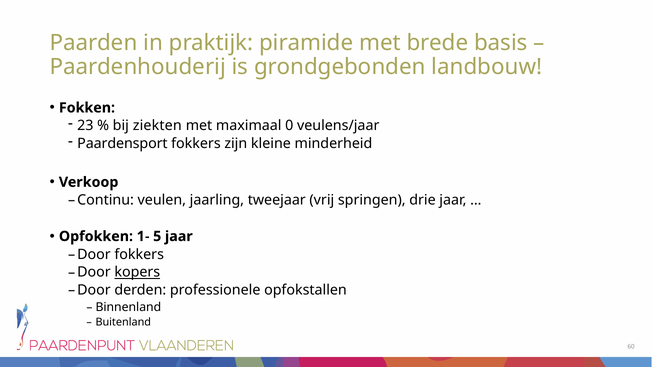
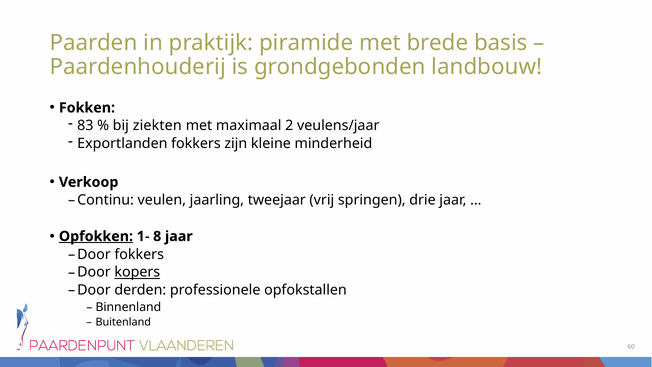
23: 23 -> 83 (85, 126)
0: 0 -> 2 (289, 126)
Paardensport: Paardensport -> Exportlanden (122, 144)
Opfokken underline: none -> present (96, 236)
5: 5 -> 8 (157, 236)
